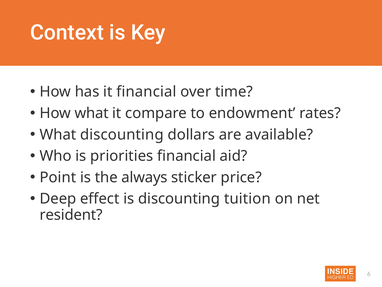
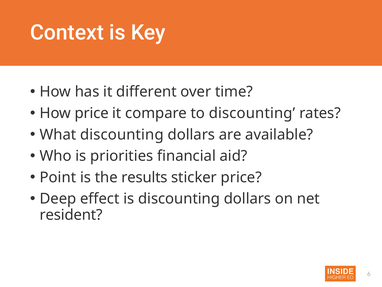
it financial: financial -> different (146, 92)
How what: what -> price (92, 113)
to endowment: endowment -> discounting (252, 113)
always: always -> results (144, 177)
is discounting tuition: tuition -> dollars (247, 198)
